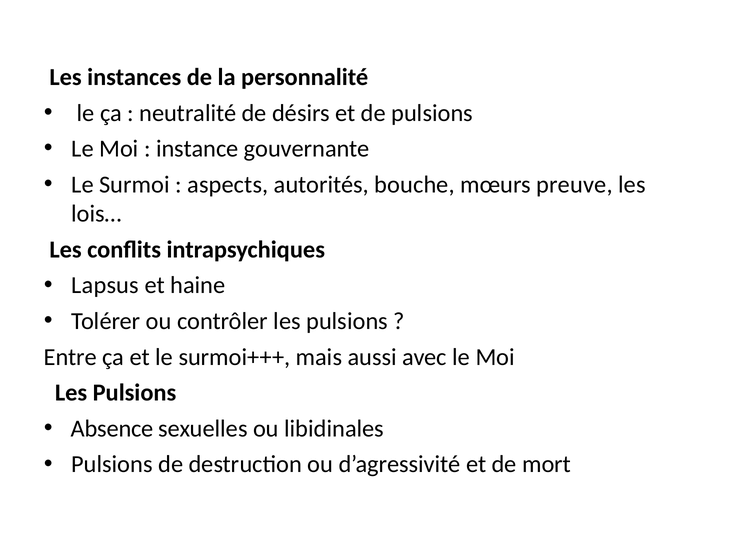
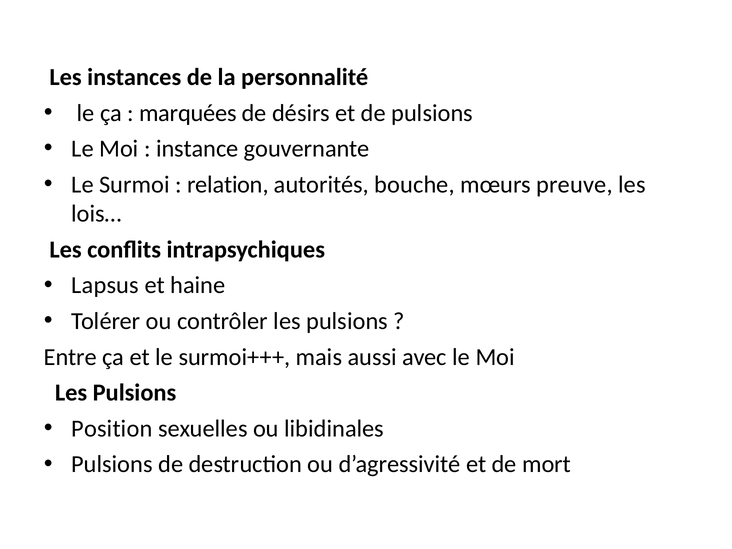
neutralité: neutralité -> marquées (188, 113)
aspects: aspects -> relation (228, 185)
Absence: Absence -> Position (112, 429)
